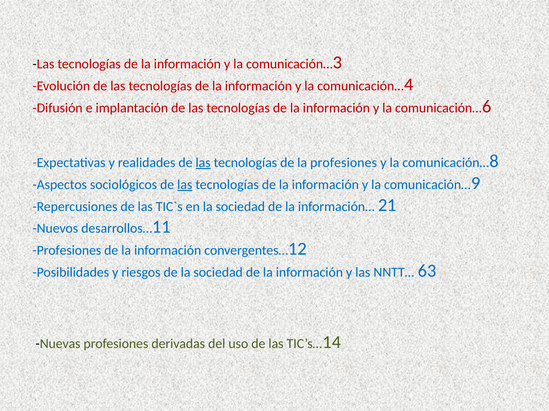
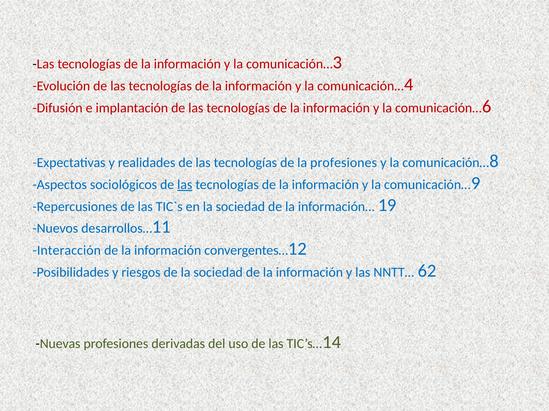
las underline: present -> none (203, 163)
21: 21 -> 19 (387, 205)
Profesiones: Profesiones -> Interacción (67, 251)
63: 63 -> 62 (427, 271)
